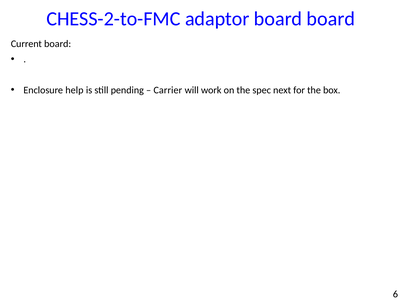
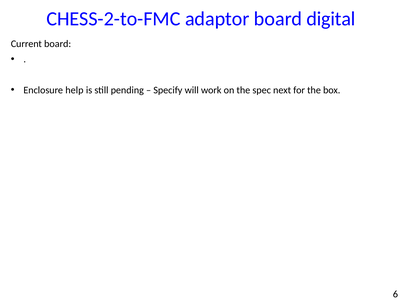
board board: board -> digital (331, 19)
Carrier: Carrier -> Specify (168, 90)
